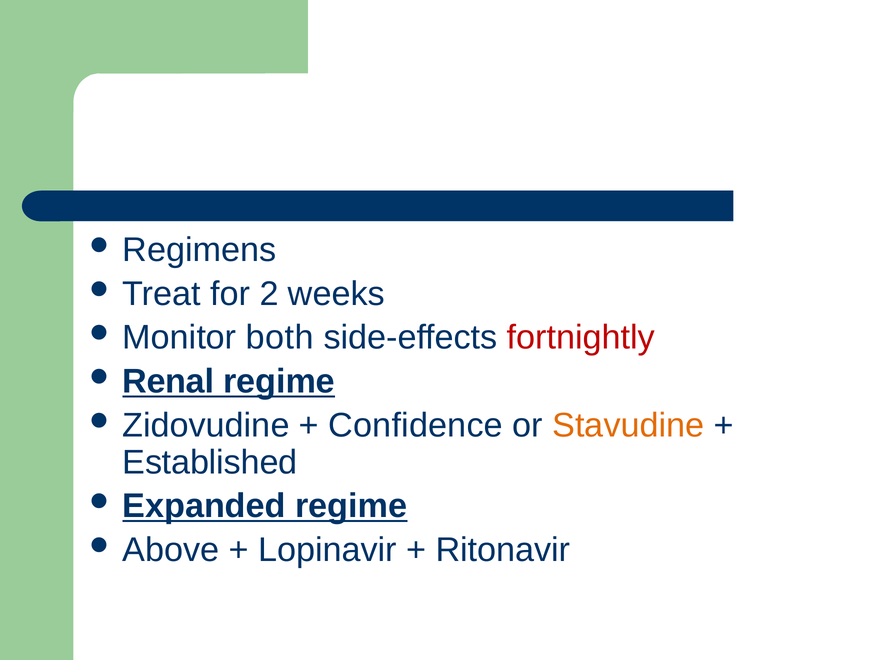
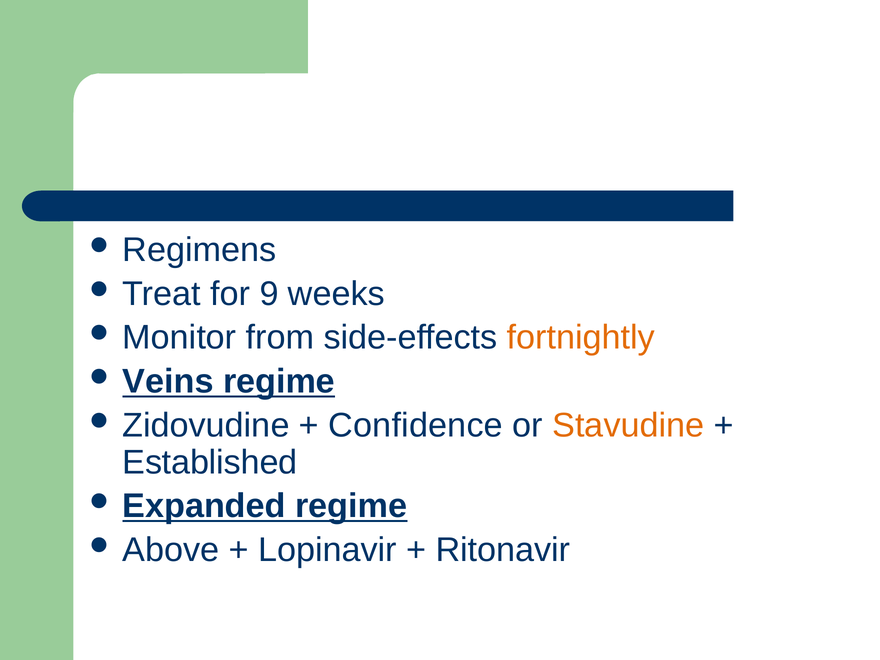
2: 2 -> 9 (269, 294)
both: both -> from (280, 338)
fortnightly colour: red -> orange (581, 338)
Renal: Renal -> Veins (168, 382)
